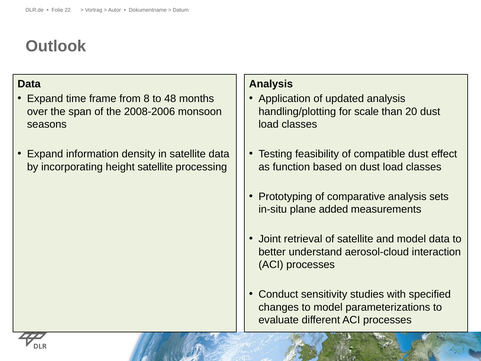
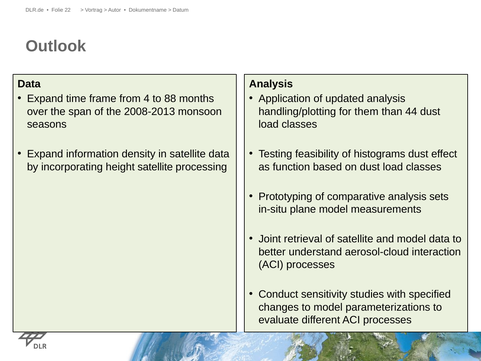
8: 8 -> 4 (147, 99)
48: 48 -> 88 (170, 99)
2008-2006: 2008-2006 -> 2008-2013 (150, 111)
scale: scale -> them (366, 111)
20: 20 -> 44 (411, 111)
compatible: compatible -> histograms (380, 154)
plane added: added -> model (333, 209)
